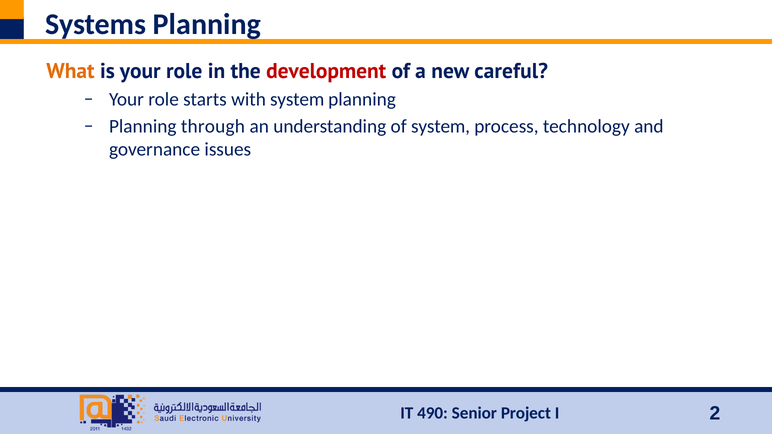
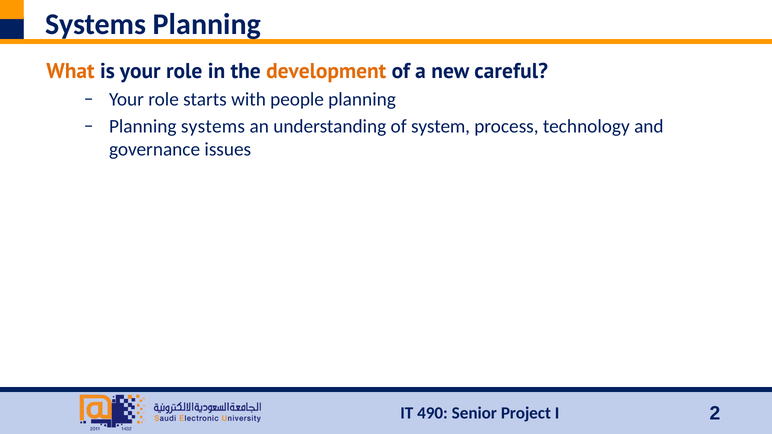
development colour: red -> orange (326, 71)
with system: system -> people (297, 99)
Planning through: through -> systems (213, 126)
